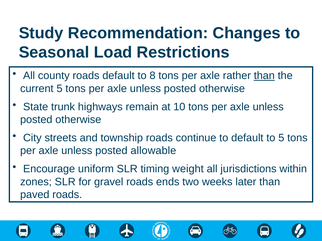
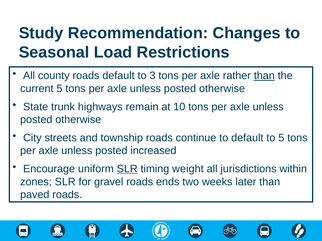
8: 8 -> 3 (152, 76)
allowable: allowable -> increased (153, 151)
SLR underline: none -> present (127, 169)
